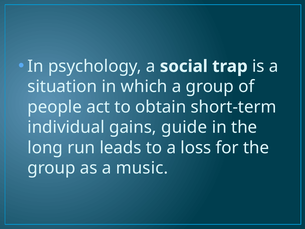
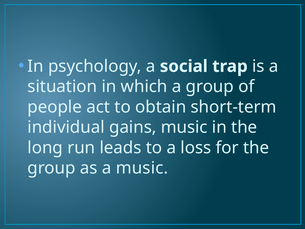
gains guide: guide -> music (184, 127)
